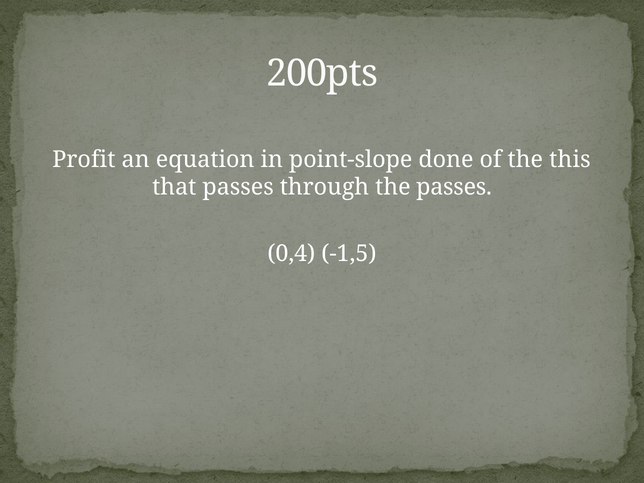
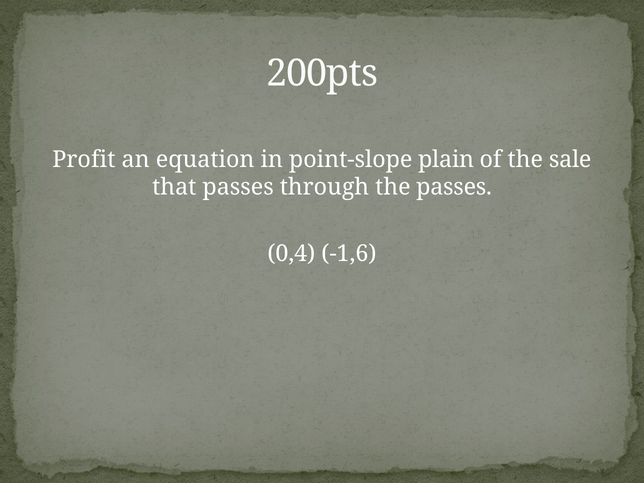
done: done -> plain (446, 159)
this: this -> sale (570, 159)
-1,5: -1,5 -> -1,6 (349, 254)
